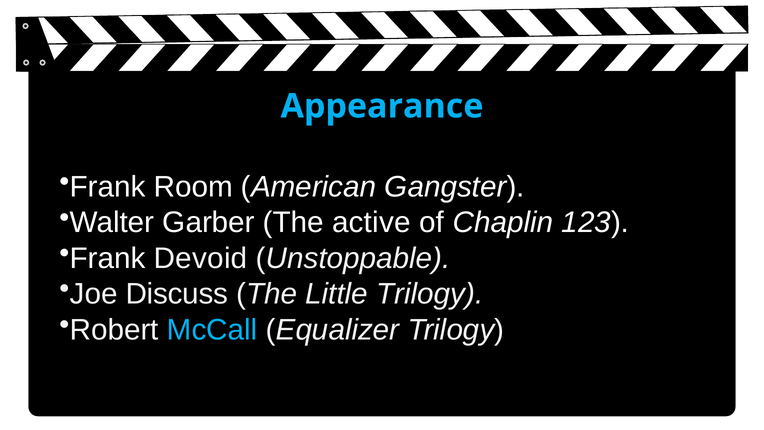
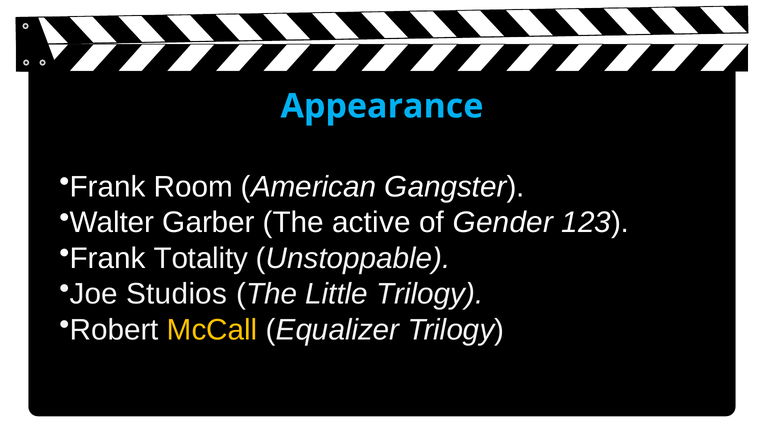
Chaplin: Chaplin -> Gender (503, 222)
Devoid: Devoid -> Totality (201, 258)
Discuss: Discuss -> Studios (177, 294)
McCall colour: light blue -> yellow (212, 330)
